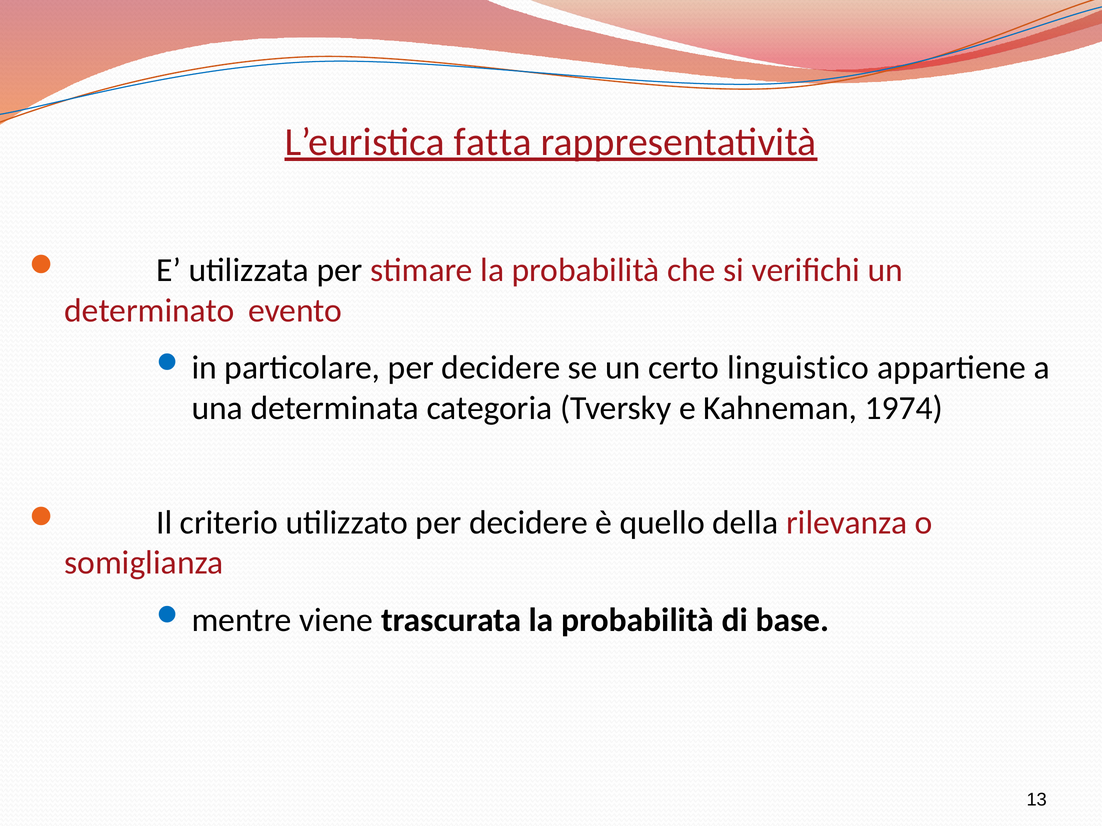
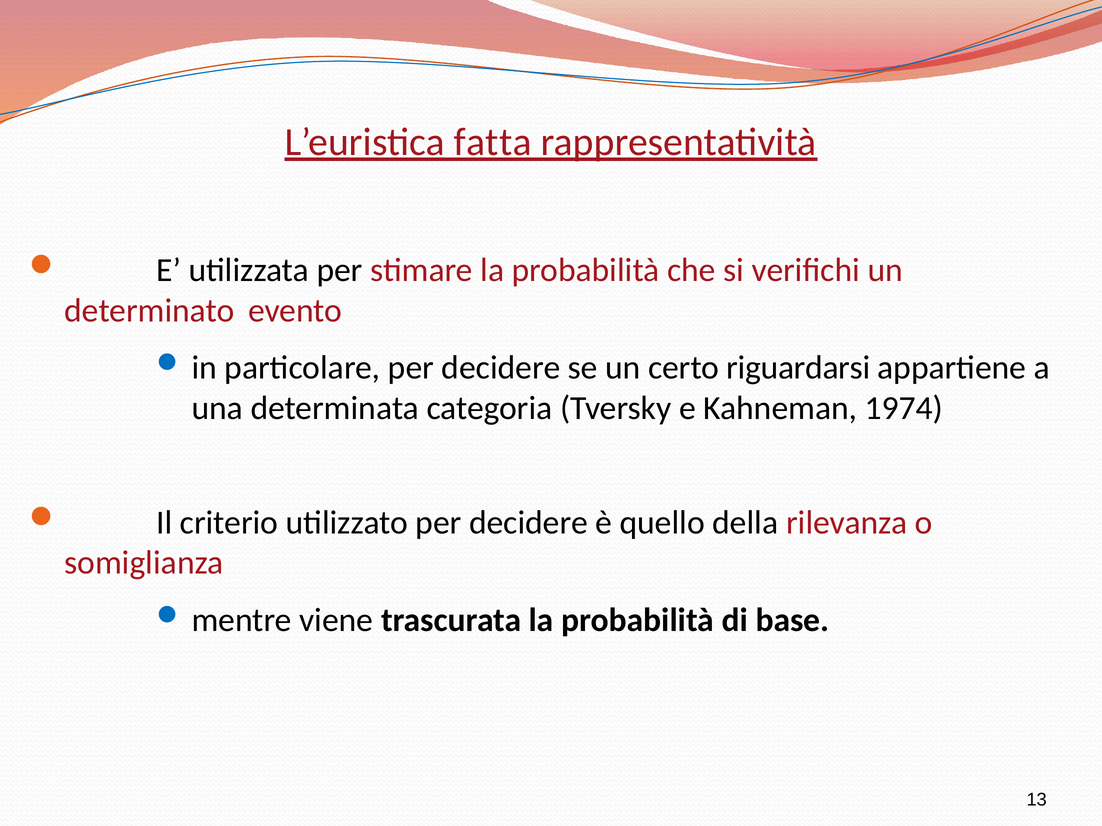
linguistico: linguistico -> riguardarsi (798, 368)
